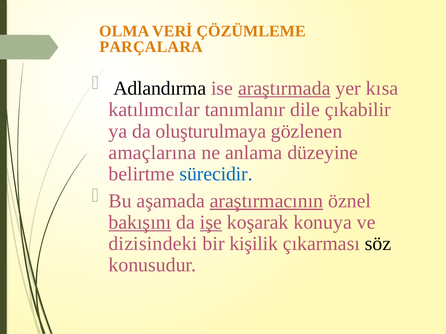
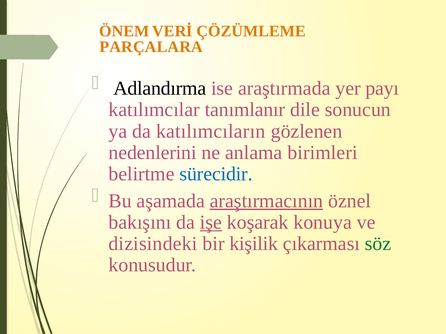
OLMA: OLMA -> ÖNEM (124, 31)
araştırmada underline: present -> none (284, 88)
kısa: kısa -> payı (382, 88)
çıkabilir: çıkabilir -> sonucun (358, 110)
oluşturulmaya: oluşturulmaya -> katılımcıların (211, 131)
amaçlarına: amaçlarına -> nedenlerini (153, 153)
düzeyine: düzeyine -> birimleri (323, 153)
bakışını underline: present -> none (140, 223)
söz colour: black -> green (378, 244)
